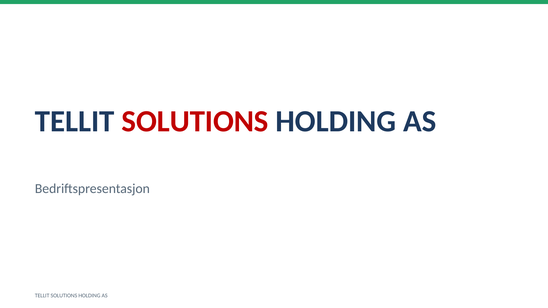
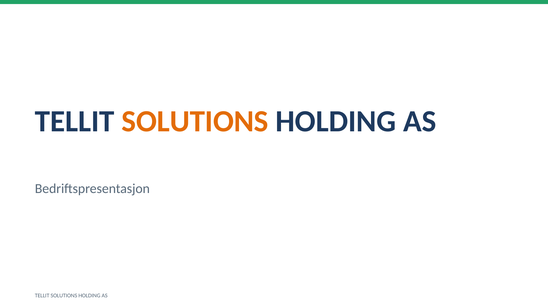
SOLUTIONS colour: red -> orange (195, 122)
